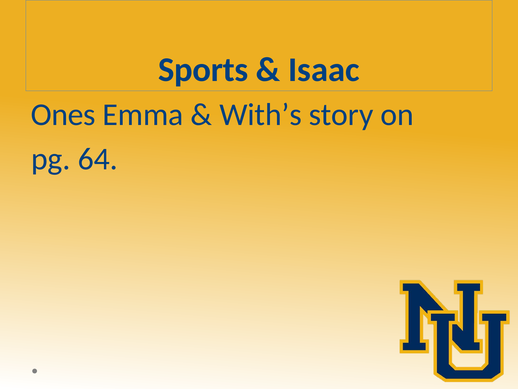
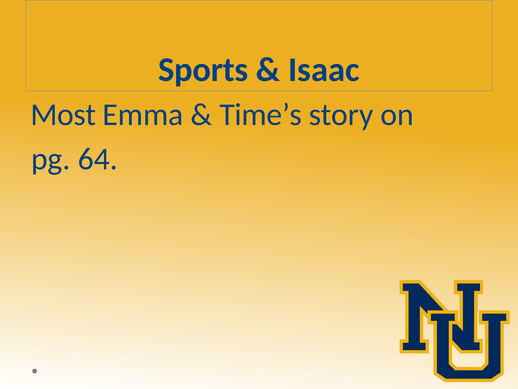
Ones: Ones -> Most (63, 114)
With’s: With’s -> Time’s (261, 114)
